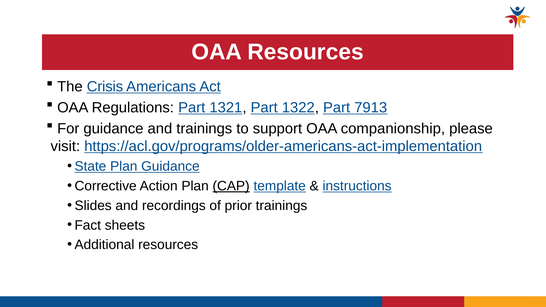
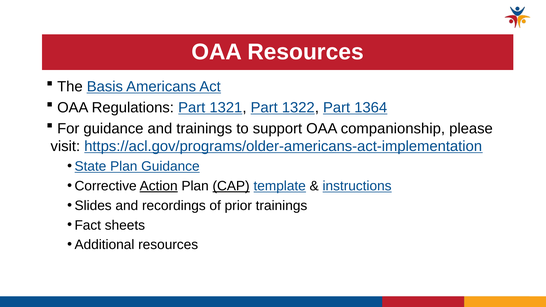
Crisis: Crisis -> Basis (105, 87)
7913: 7913 -> 1364 (371, 108)
Action underline: none -> present (159, 186)
